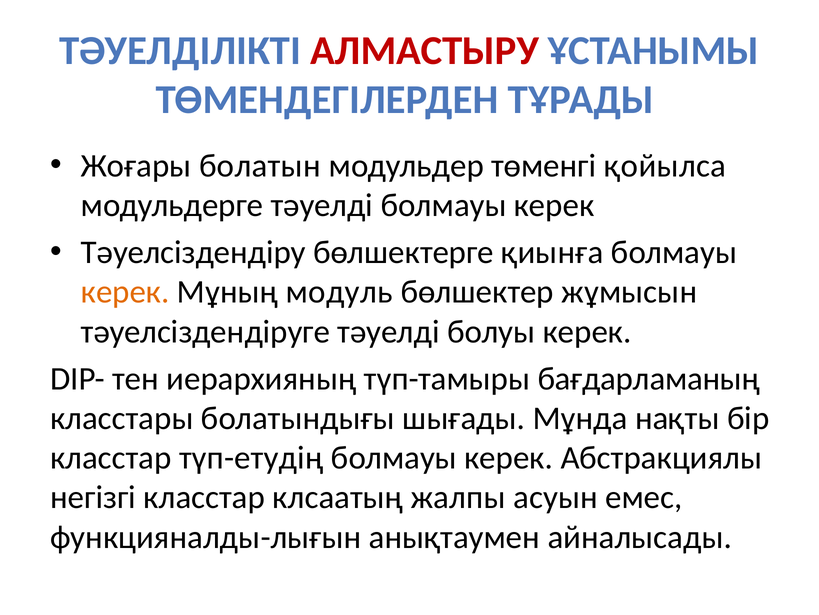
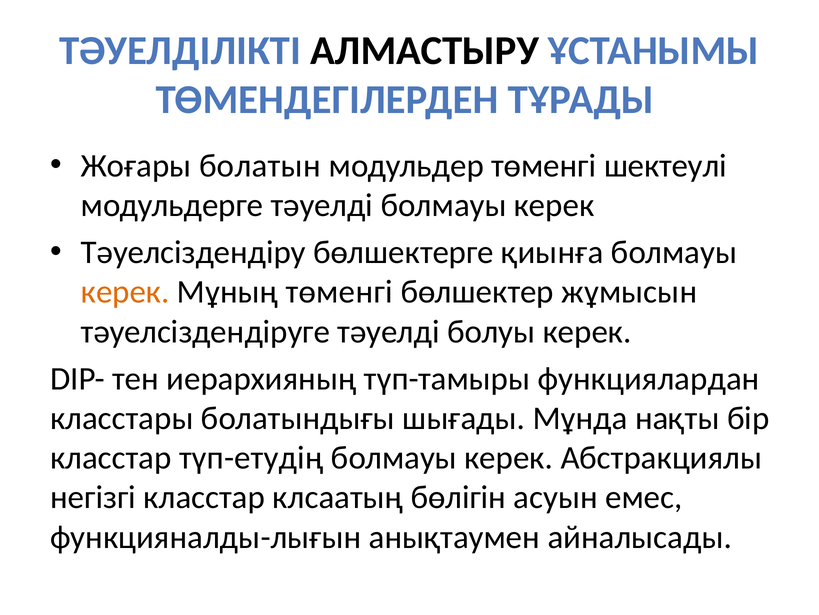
АЛМАСТЫРУ colour: red -> black (425, 51)
қойылса: қойылса -> шектеулі (665, 166)
Мұның модуль: модуль -> төменгі (339, 292)
бағдарламаның: бағдарламаның -> функциялардан (649, 378)
жалпы: жалпы -> бөлігін (458, 497)
